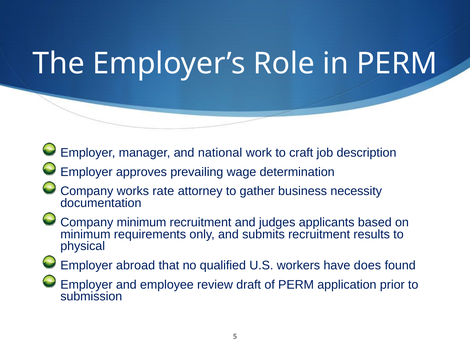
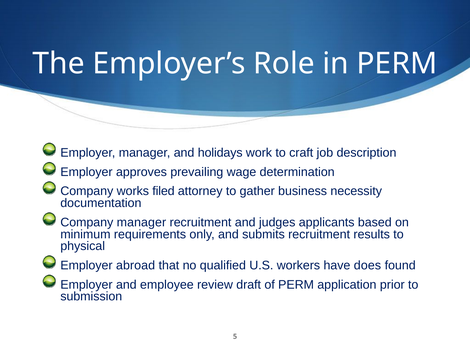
national: national -> holidays (220, 153)
rate: rate -> filed (163, 191)
Company minimum: minimum -> manager (141, 222)
